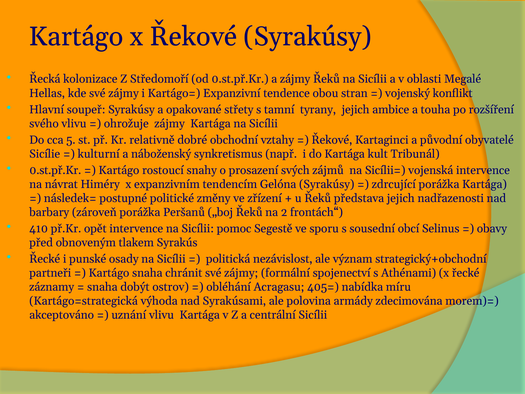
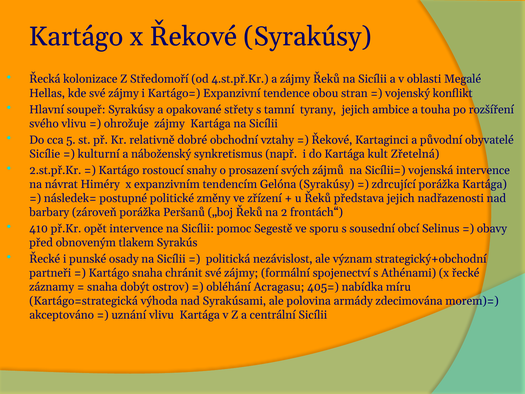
od 0.st.př.Kr: 0.st.př.Kr -> 4.st.př.Kr (240, 79)
Tribunál: Tribunál -> Zřetelná (415, 154)
0.st.př.Kr: 0.st.př.Kr -> 2.st.př.Kr (55, 170)
